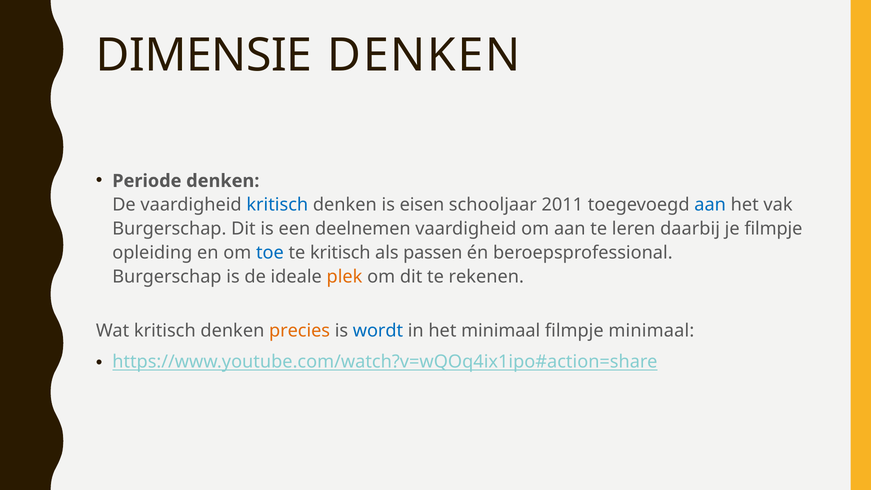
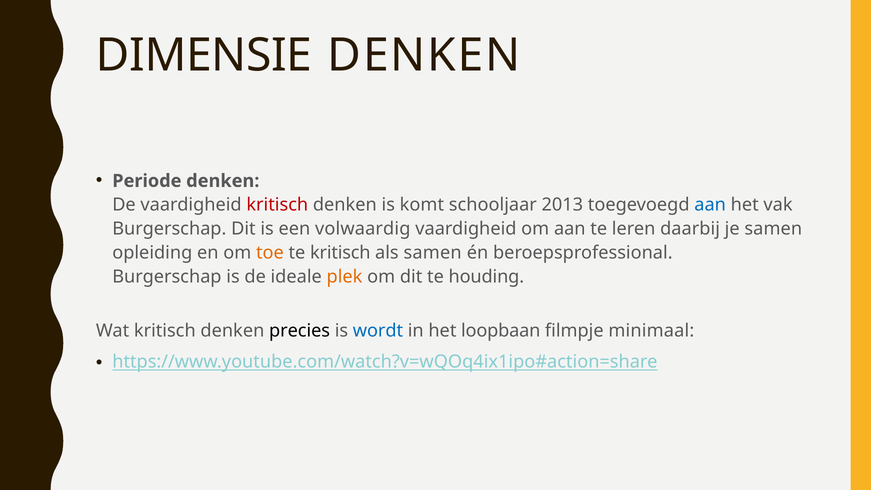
kritisch colour: blue -> red (277, 205)
eisen: eisen -> komt (422, 205)
2011: 2011 -> 2013 (562, 205)
deelnemen: deelnemen -> volwaardig (363, 229)
je filmpje: filmpje -> samen (773, 229)
toe colour: blue -> orange (270, 253)
als passen: passen -> samen (433, 253)
rekenen: rekenen -> houding (486, 277)
precies colour: orange -> black (300, 331)
het minimaal: minimaal -> loopbaan (501, 331)
